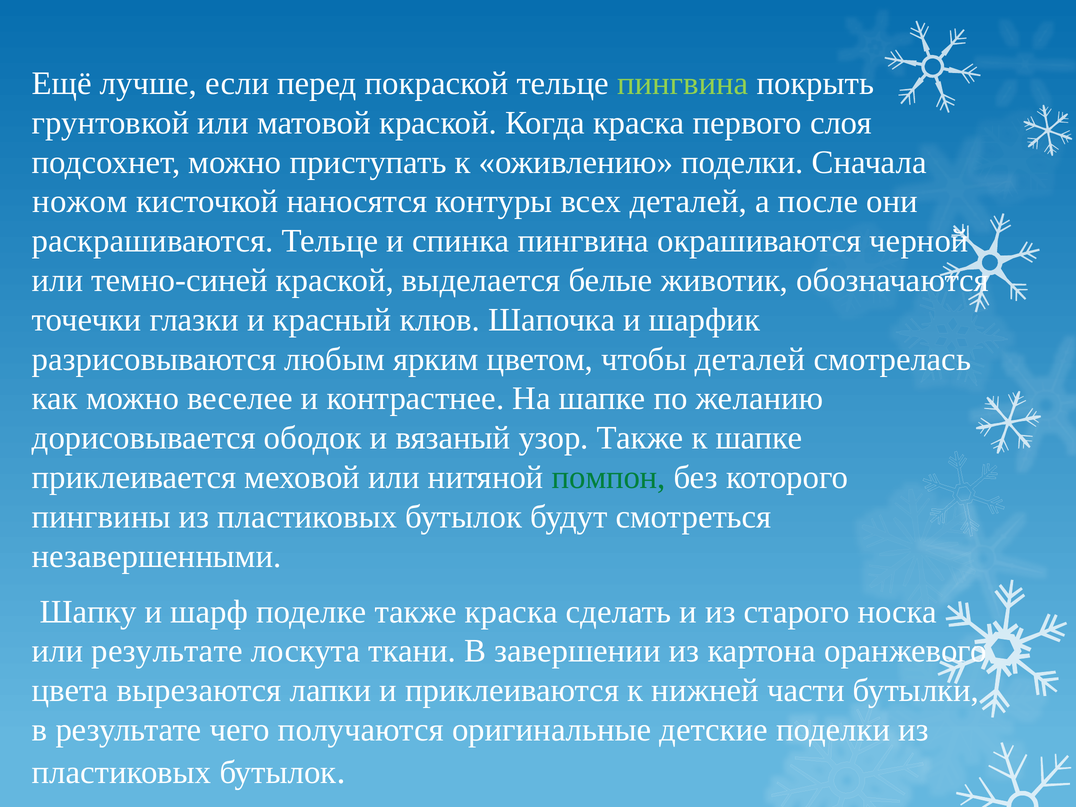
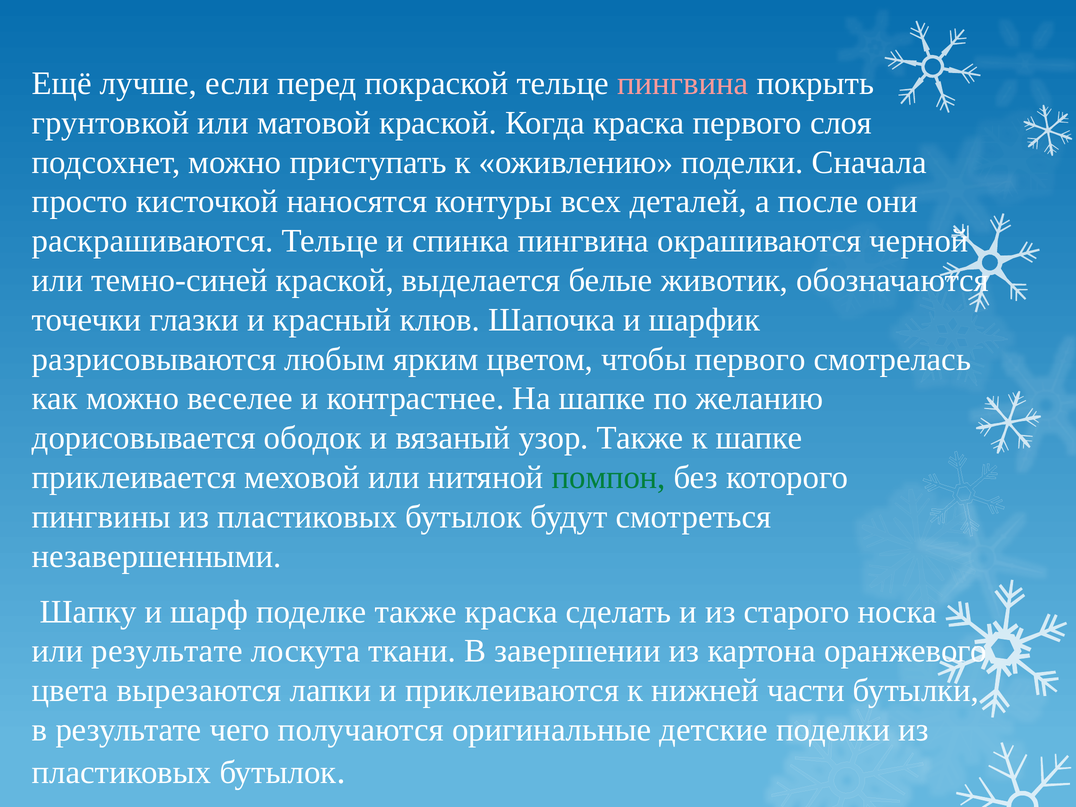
пингвина colour: light green -> pink (683, 83)
ножом: ножом -> просто (80, 202)
чтобы деталей: деталей -> первого (750, 359)
